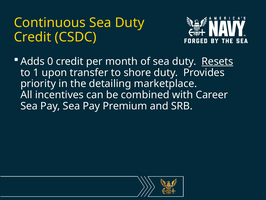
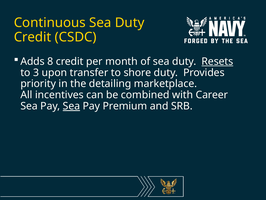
0: 0 -> 8 (50, 61)
1: 1 -> 3 (36, 72)
Sea underline: none -> present (71, 106)
